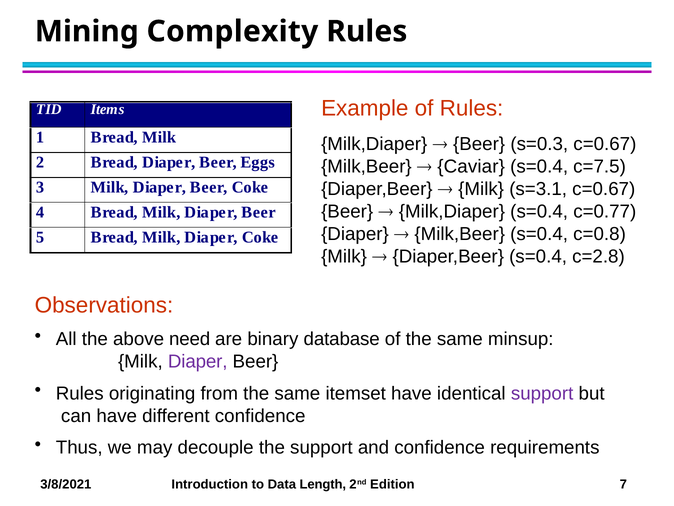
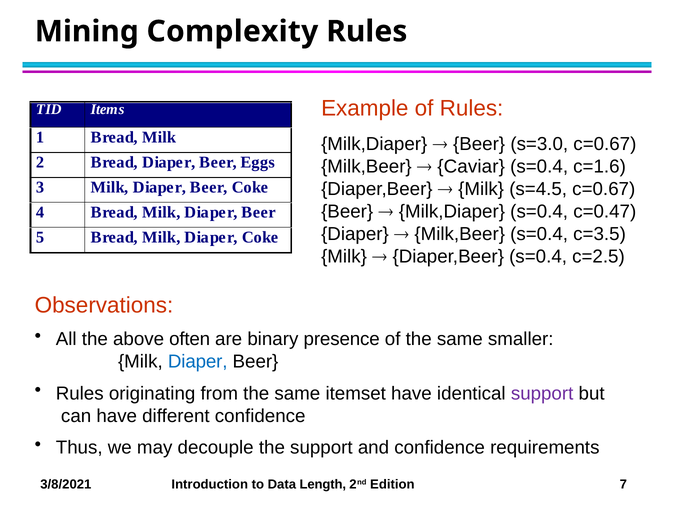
s=0.3: s=0.3 -> s=3.0 (539, 144)
c=7.5: c=7.5 -> c=1.6 (600, 166)
s=3.1: s=3.1 -> s=4.5 (538, 189)
c=0.77: c=0.77 -> c=0.47 (605, 211)
c=0.8: c=0.8 -> c=3.5 (600, 234)
c=2.8: c=2.8 -> c=2.5 (598, 256)
need: need -> often (190, 339)
database: database -> presence (342, 339)
minsup: minsup -> smaller (521, 339)
Diaper colour: purple -> blue (198, 361)
